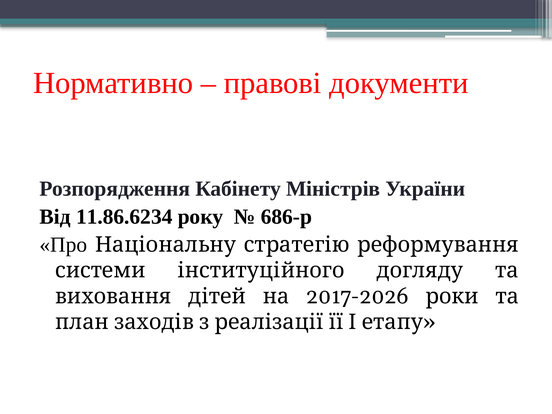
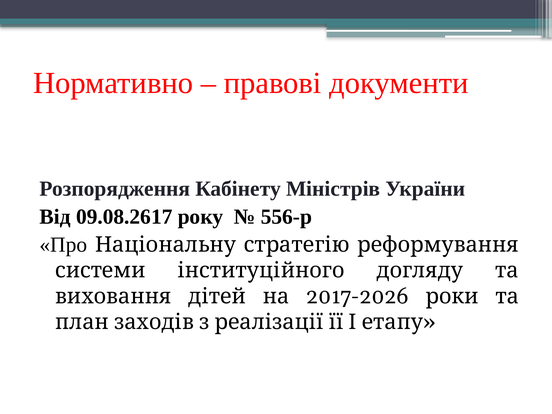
11.86.6234: 11.86.6234 -> 09.08.2617 (124, 217)
686-р: 686-р -> 556-р (286, 217)
